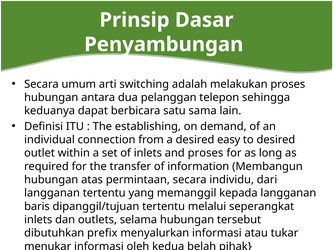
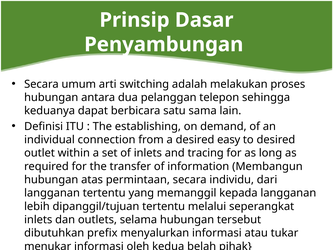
and proses: proses -> tracing (206, 153)
baris: baris -> lebih (37, 206)
